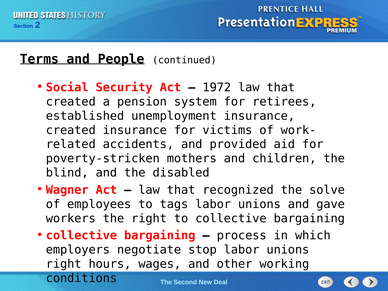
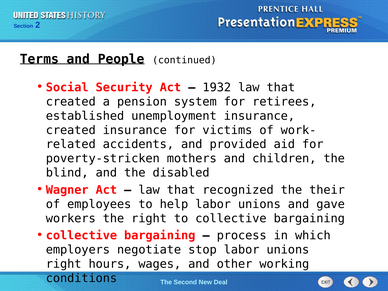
1972: 1972 -> 1932 (217, 87)
solve: solve -> their (327, 190)
tags: tags -> help (174, 204)
